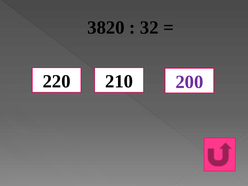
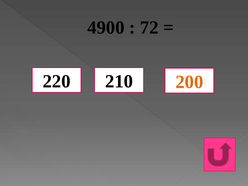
3820: 3820 -> 4900 (106, 28)
32: 32 -> 72 (149, 28)
200 colour: purple -> orange (189, 82)
